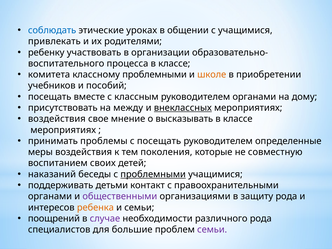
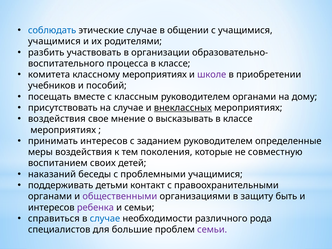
этические уроках: уроках -> случае (142, 30)
привлекать: привлекать -> учащимися (54, 41)
ребенку: ребенку -> разбить (46, 52)
классному проблемными: проблемными -> мероприятиях (155, 75)
школе colour: orange -> purple (212, 75)
на между: между -> случае (128, 108)
принимать проблемы: проблемы -> интересов (104, 141)
с посещать: посещать -> заданием (159, 141)
проблемными underline: present -> none (153, 174)
защиту рода: рода -> быть (286, 196)
ребенка colour: orange -> purple (95, 207)
поощрений: поощрений -> справиться (54, 219)
случае colour: purple -> blue (105, 219)
